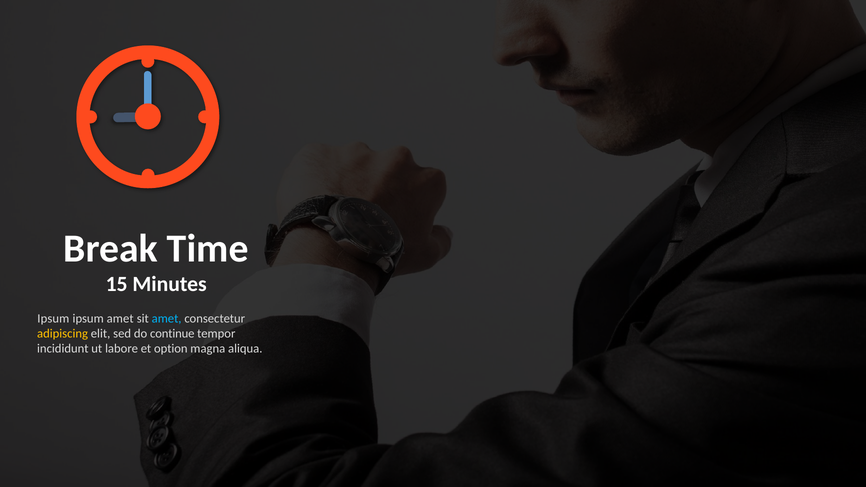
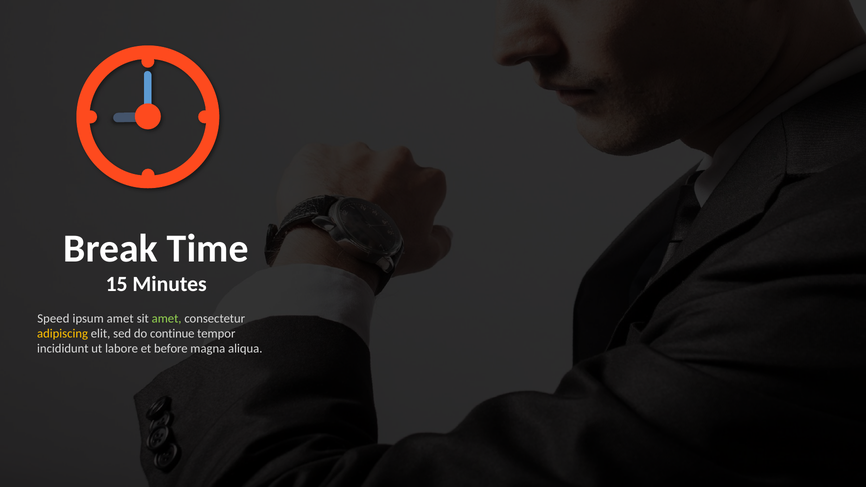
Ipsum: Ipsum -> Speed (53, 318)
amet colour: light blue -> light green (167, 318)
option: option -> before (171, 349)
